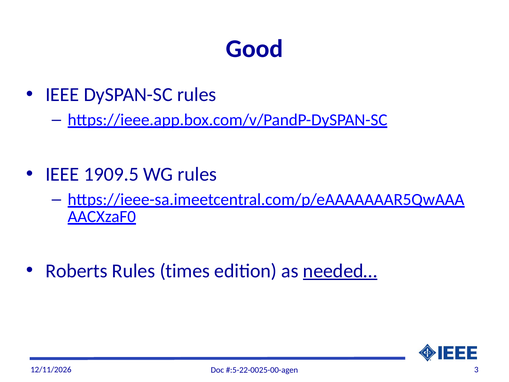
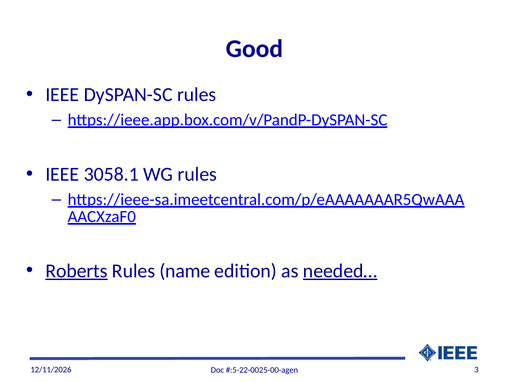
1909.5: 1909.5 -> 3058.1 (111, 174)
Roberts underline: none -> present (76, 271)
times: times -> name (185, 271)
